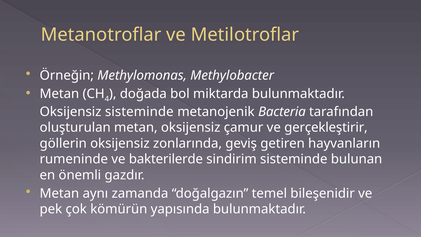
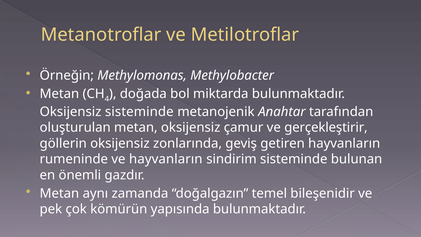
Bacteria: Bacteria -> Anahtar (282, 112)
ve bakterilerde: bakterilerde -> hayvanların (166, 159)
